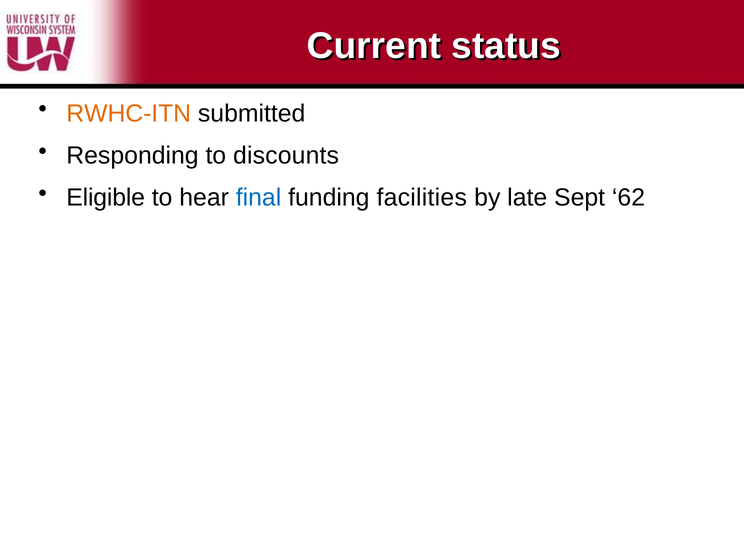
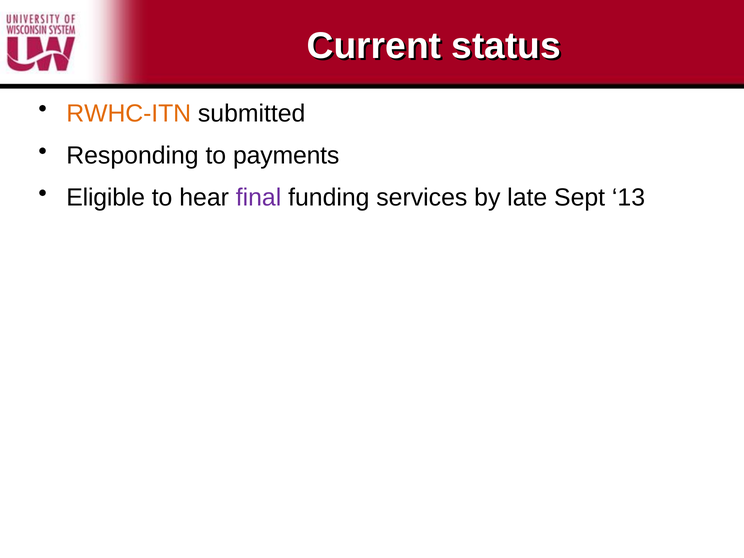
discounts: discounts -> payments (286, 155)
final colour: blue -> purple (259, 198)
facilities: facilities -> services (422, 198)
62: 62 -> 13 (628, 198)
